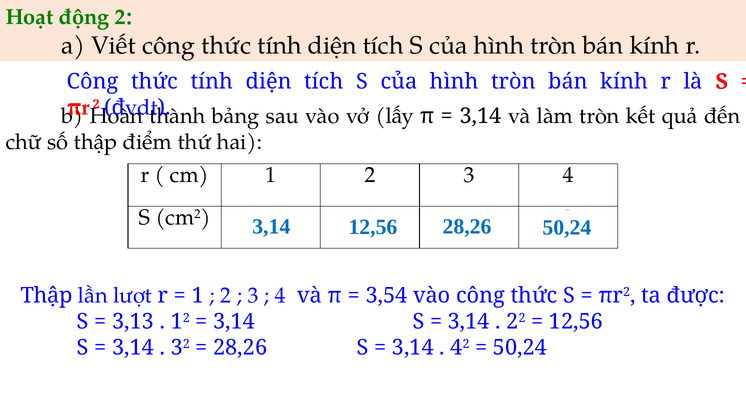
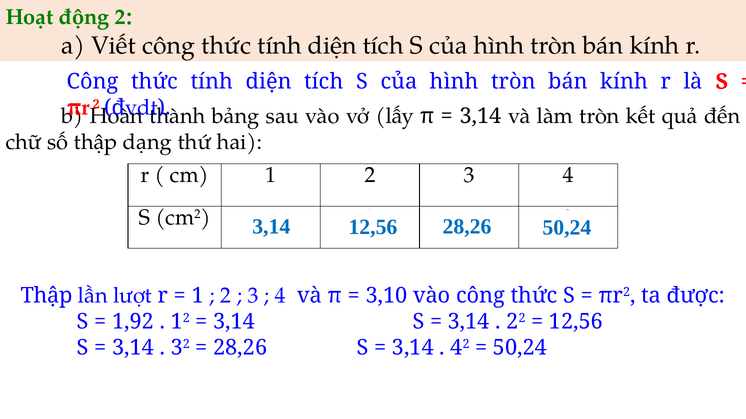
điểm: điểm -> dạng (148, 142)
3,54: 3,54 -> 3,10 (386, 296)
3,13: 3,13 -> 1,92 (133, 322)
